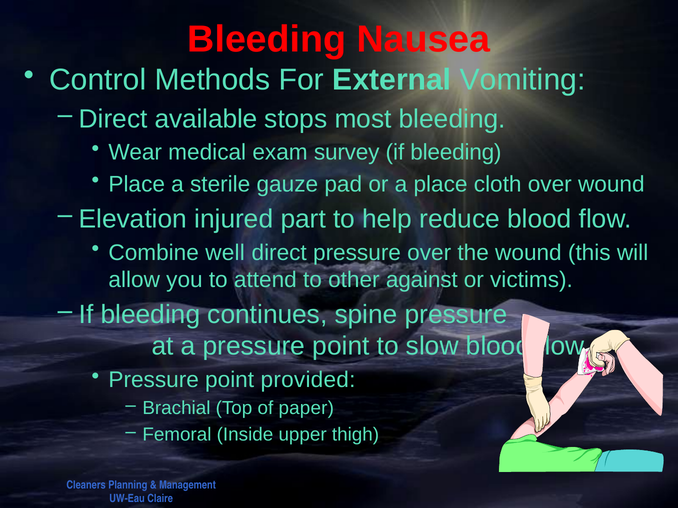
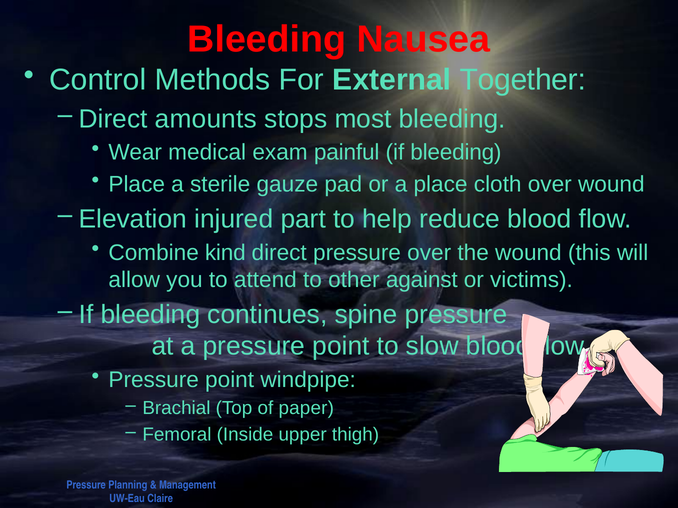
Vomiting: Vomiting -> Together (523, 80)
available: available -> amounts (206, 119)
survey: survey -> painful (347, 153)
well: well -> kind (225, 253)
provided: provided -> windpipe (308, 380)
Cleaners: Cleaners -> Pressure (86, 486)
